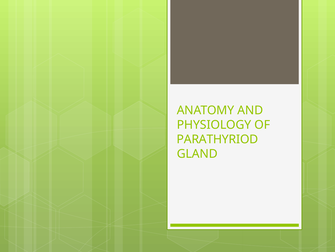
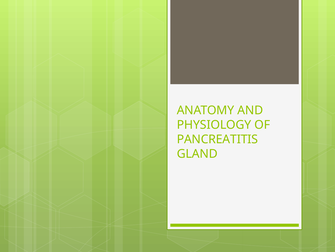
PARATHYRIOD: PARATHYRIOD -> PANCREATITIS (217, 139)
